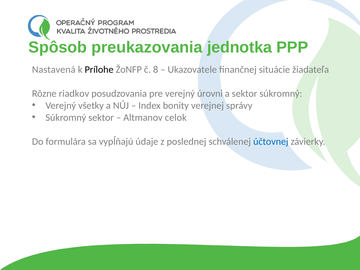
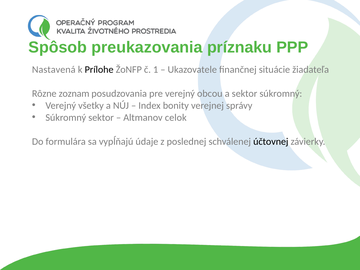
jednotka: jednotka -> príznaku (239, 47)
8: 8 -> 1 (156, 69)
riadkov: riadkov -> zoznam (74, 93)
úrovni: úrovni -> obcou (210, 93)
účtovnej colour: blue -> black (271, 142)
